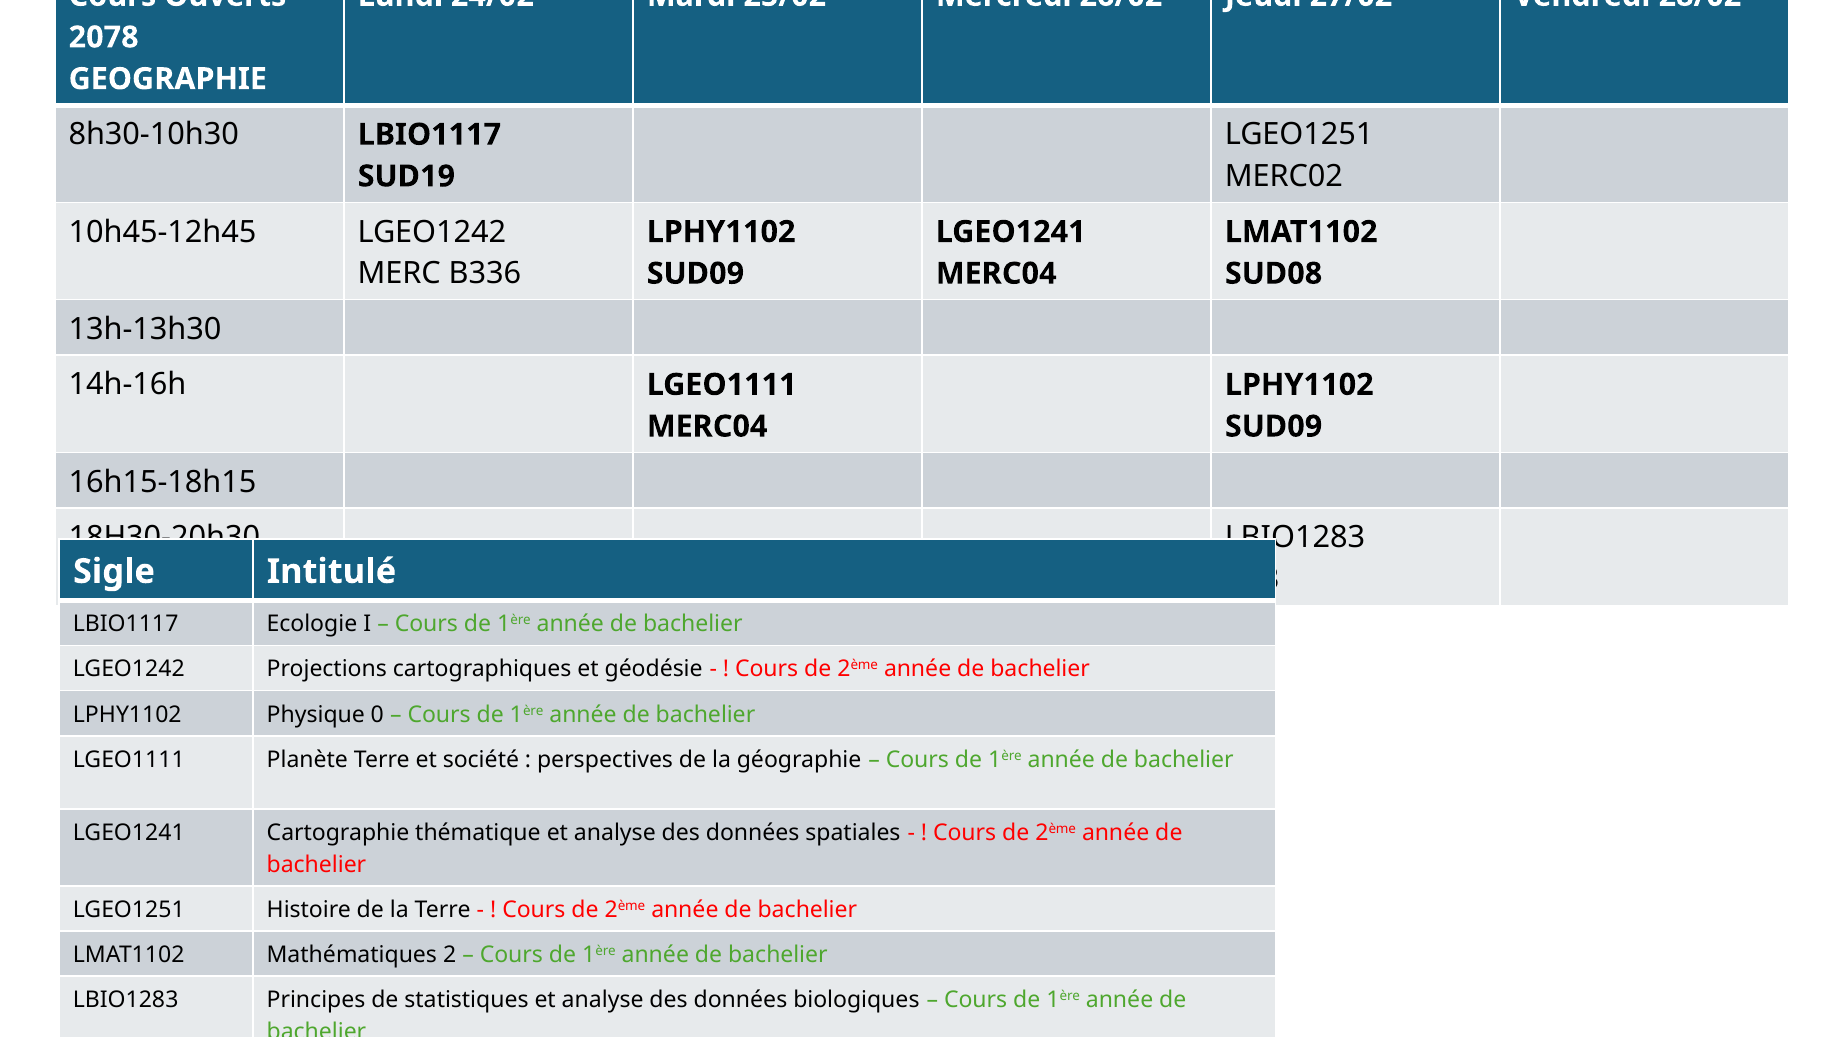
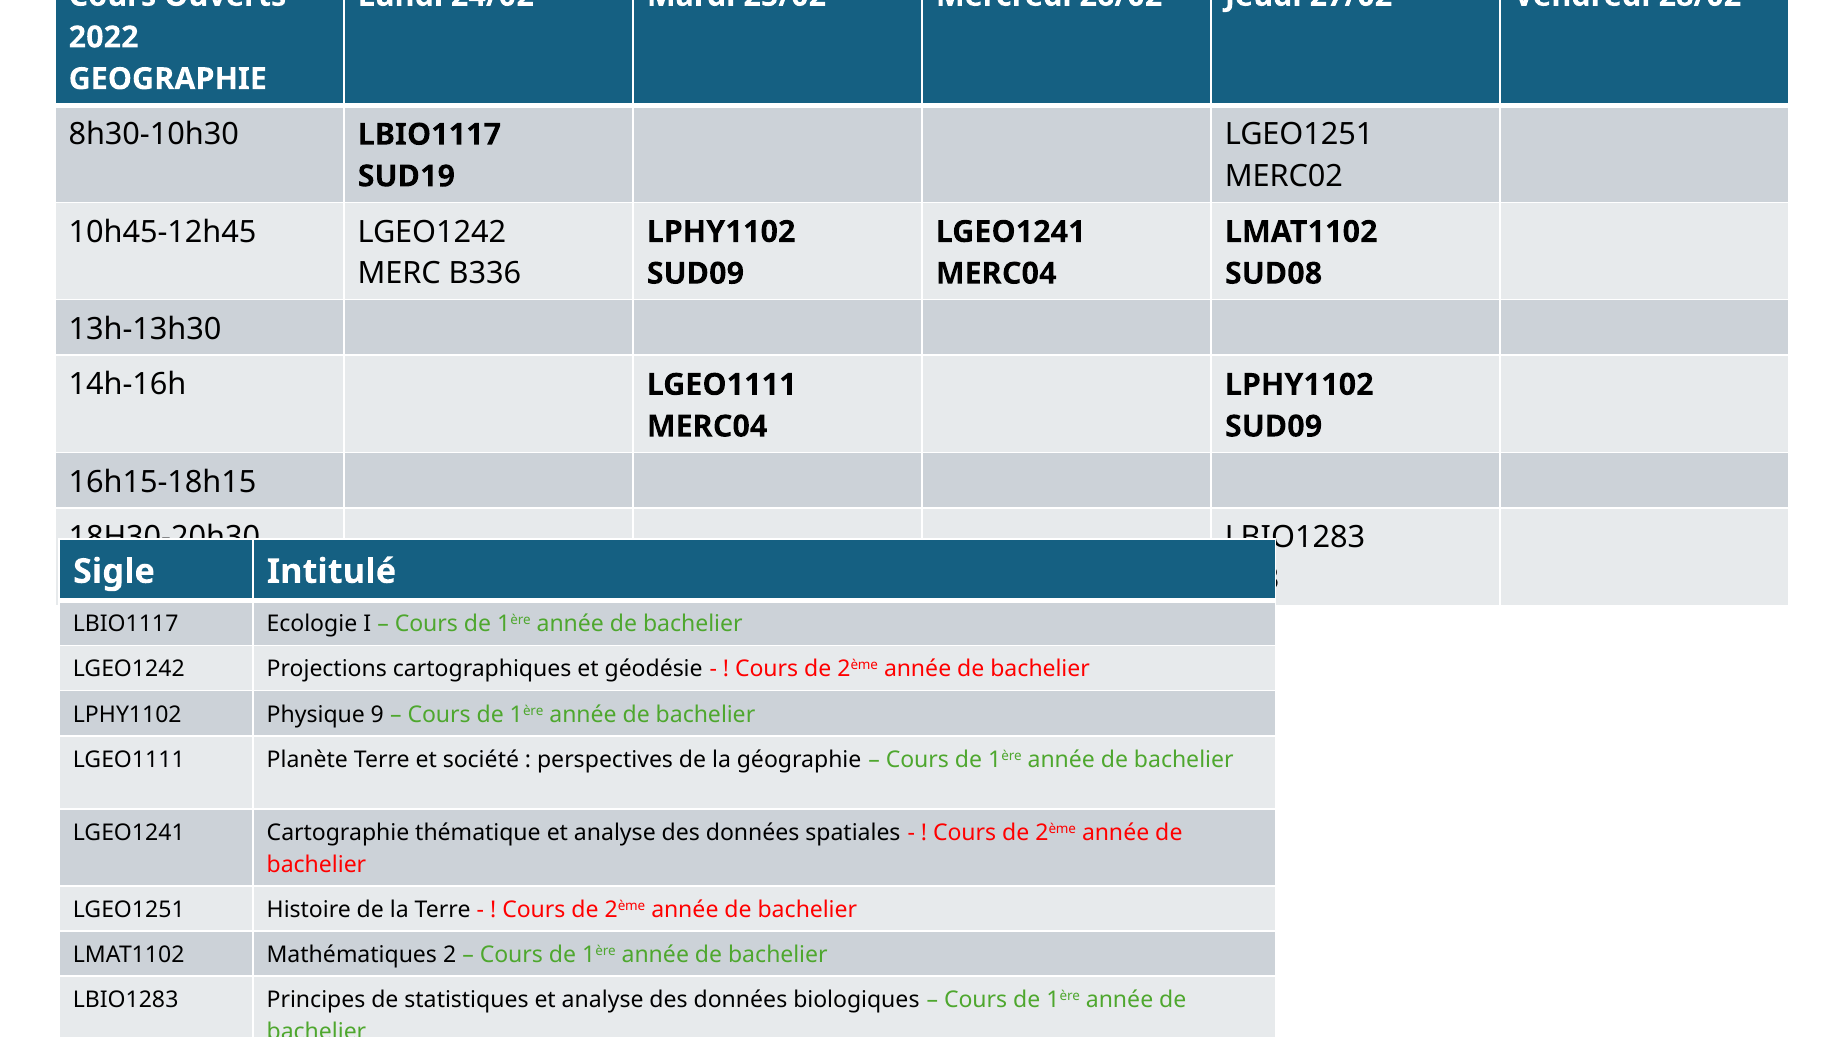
2078: 2078 -> 2022 (104, 37)
0: 0 -> 9 (377, 715)
